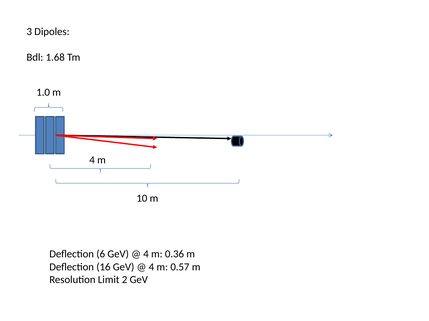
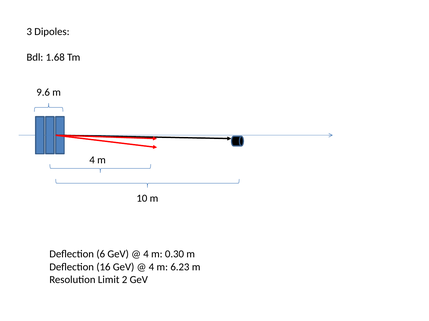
1.0: 1.0 -> 9.6 (43, 92)
0.36: 0.36 -> 0.30 (174, 255)
0.57: 0.57 -> 6.23 (180, 267)
